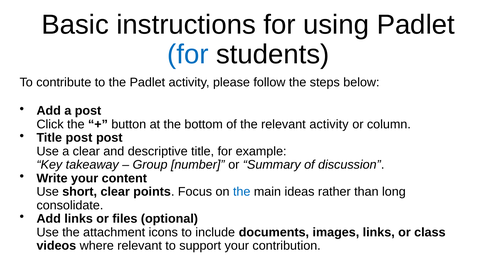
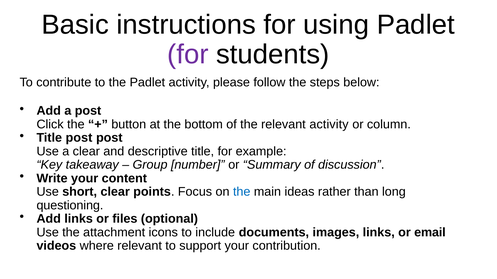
for colour: blue -> purple (188, 54)
consolidate: consolidate -> questioning (70, 206)
class: class -> email (430, 233)
